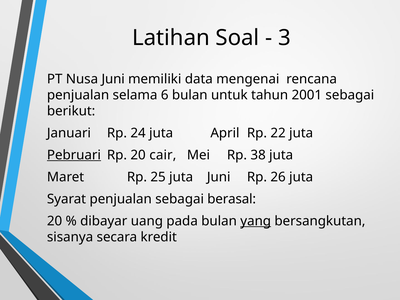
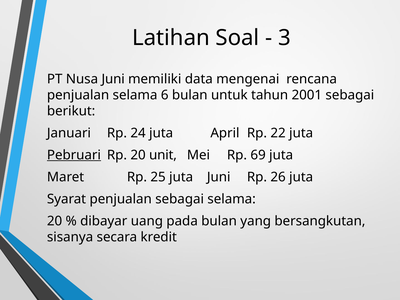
cair: cair -> unit (163, 155)
38: 38 -> 69 (258, 155)
sebagai berasal: berasal -> selama (232, 199)
yang underline: present -> none (256, 221)
